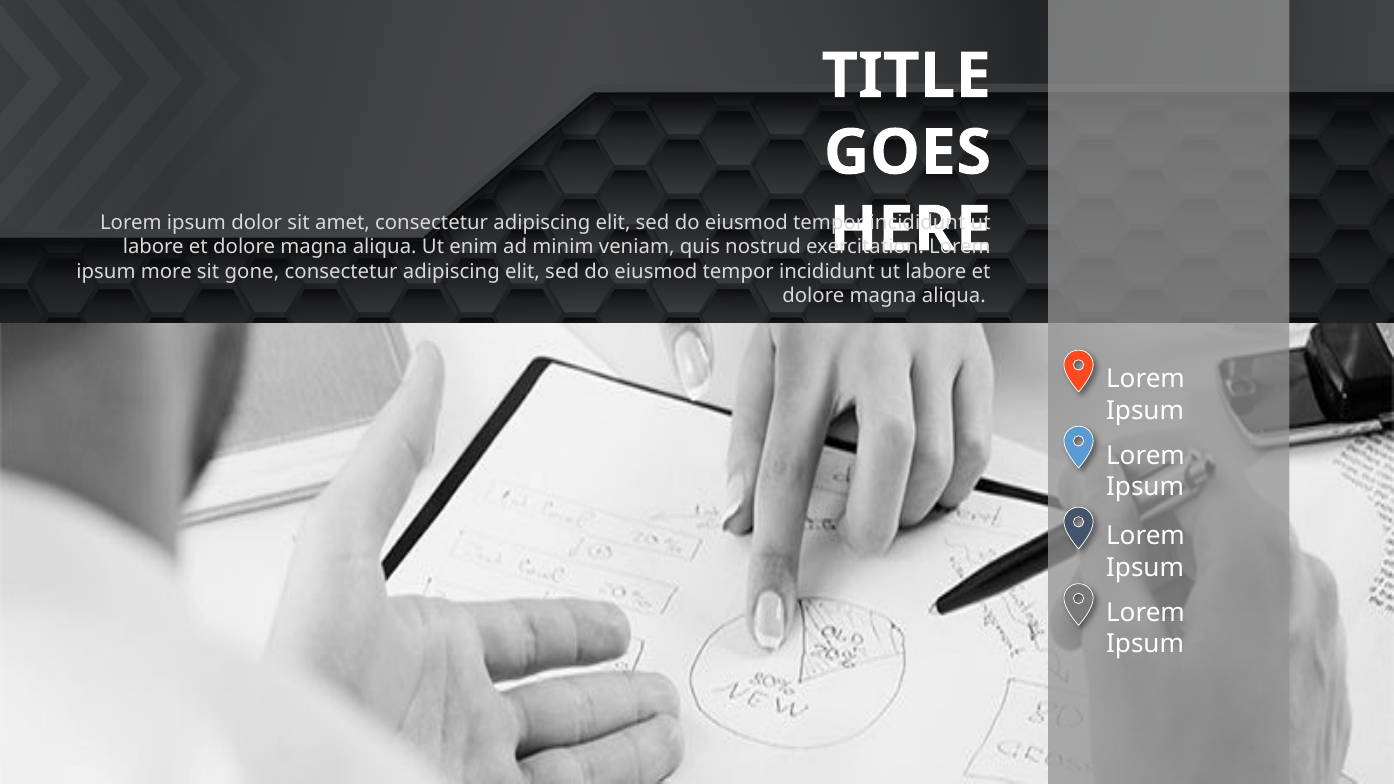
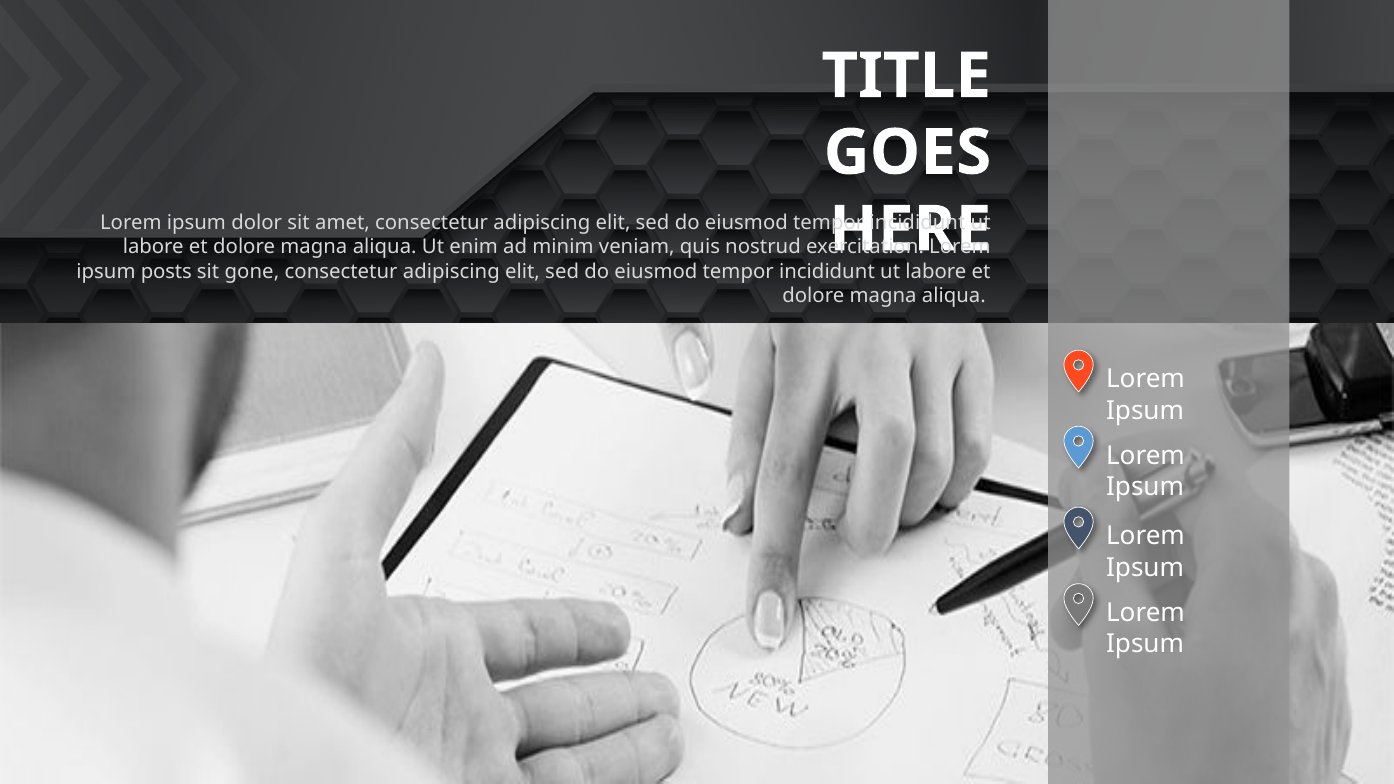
more: more -> posts (166, 271)
